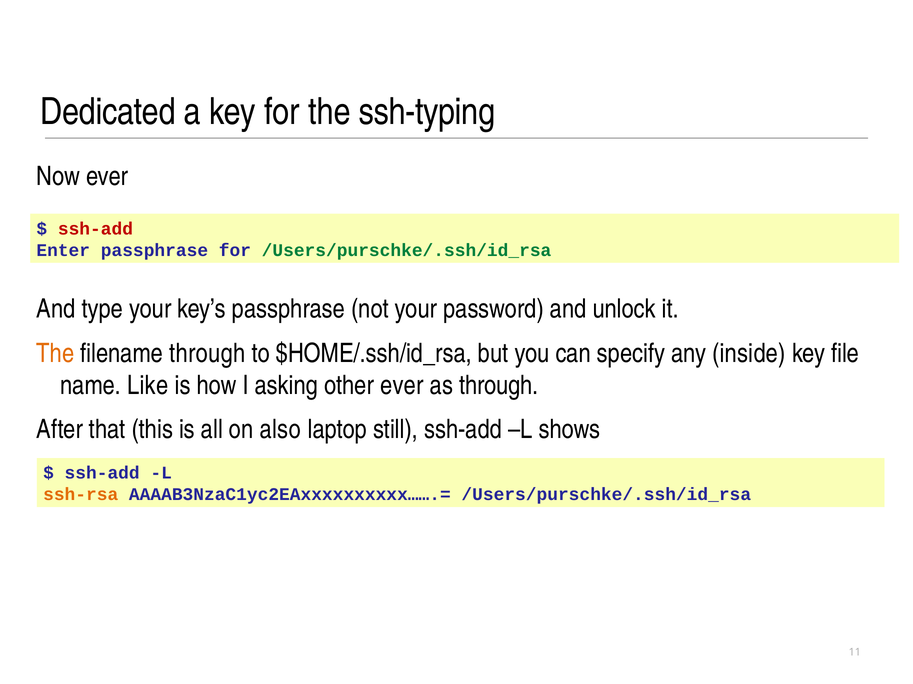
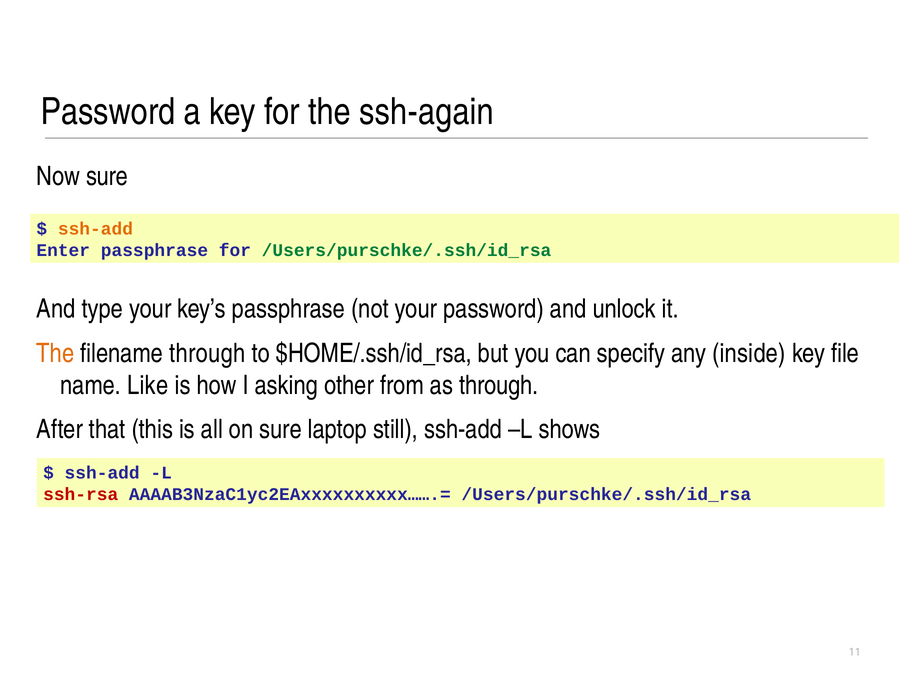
Dedicated: Dedicated -> Password (108, 112)
ssh-typing: ssh-typing -> ssh-again (427, 112)
Now ever: ever -> sure (107, 177)
ssh-add colour: red -> orange (95, 229)
other ever: ever -> from (402, 386)
on also: also -> sure (281, 430)
ssh-rsa colour: orange -> red (81, 495)
